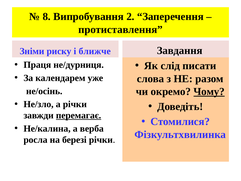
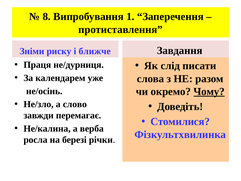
2: 2 -> 1 (130, 17)
а річки: річки -> слово (75, 104)
перемагає underline: present -> none (79, 115)
